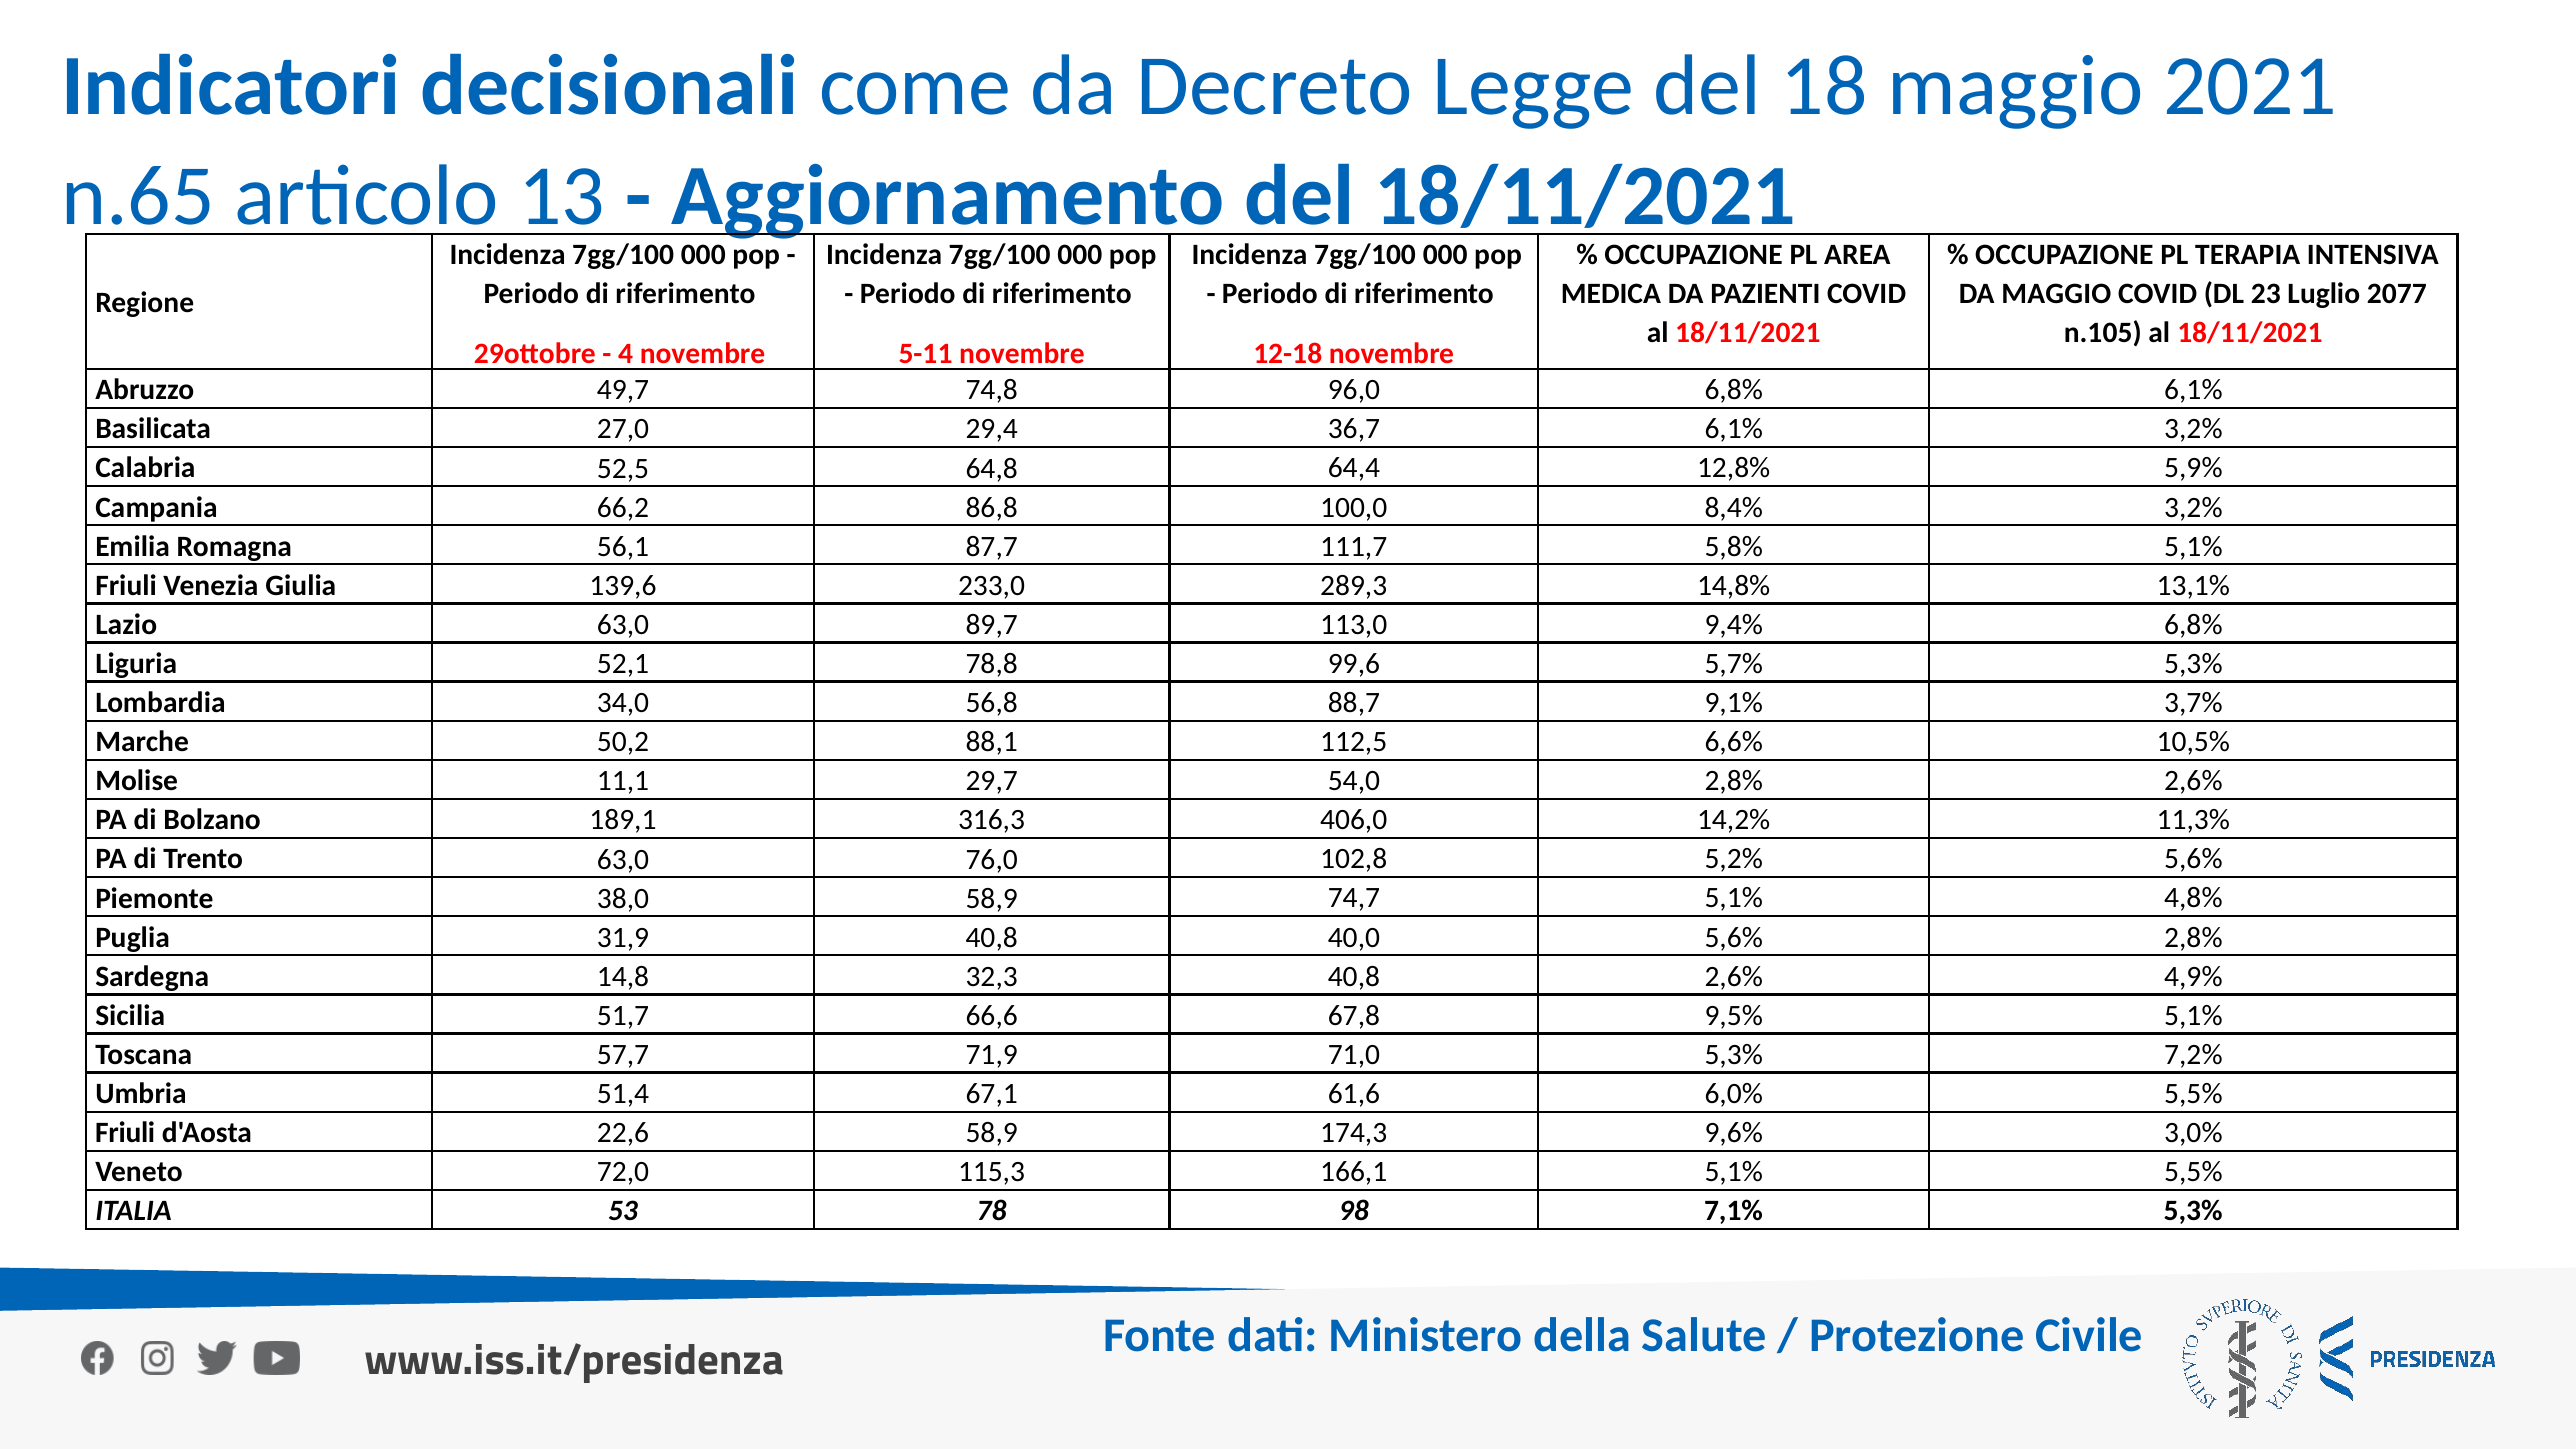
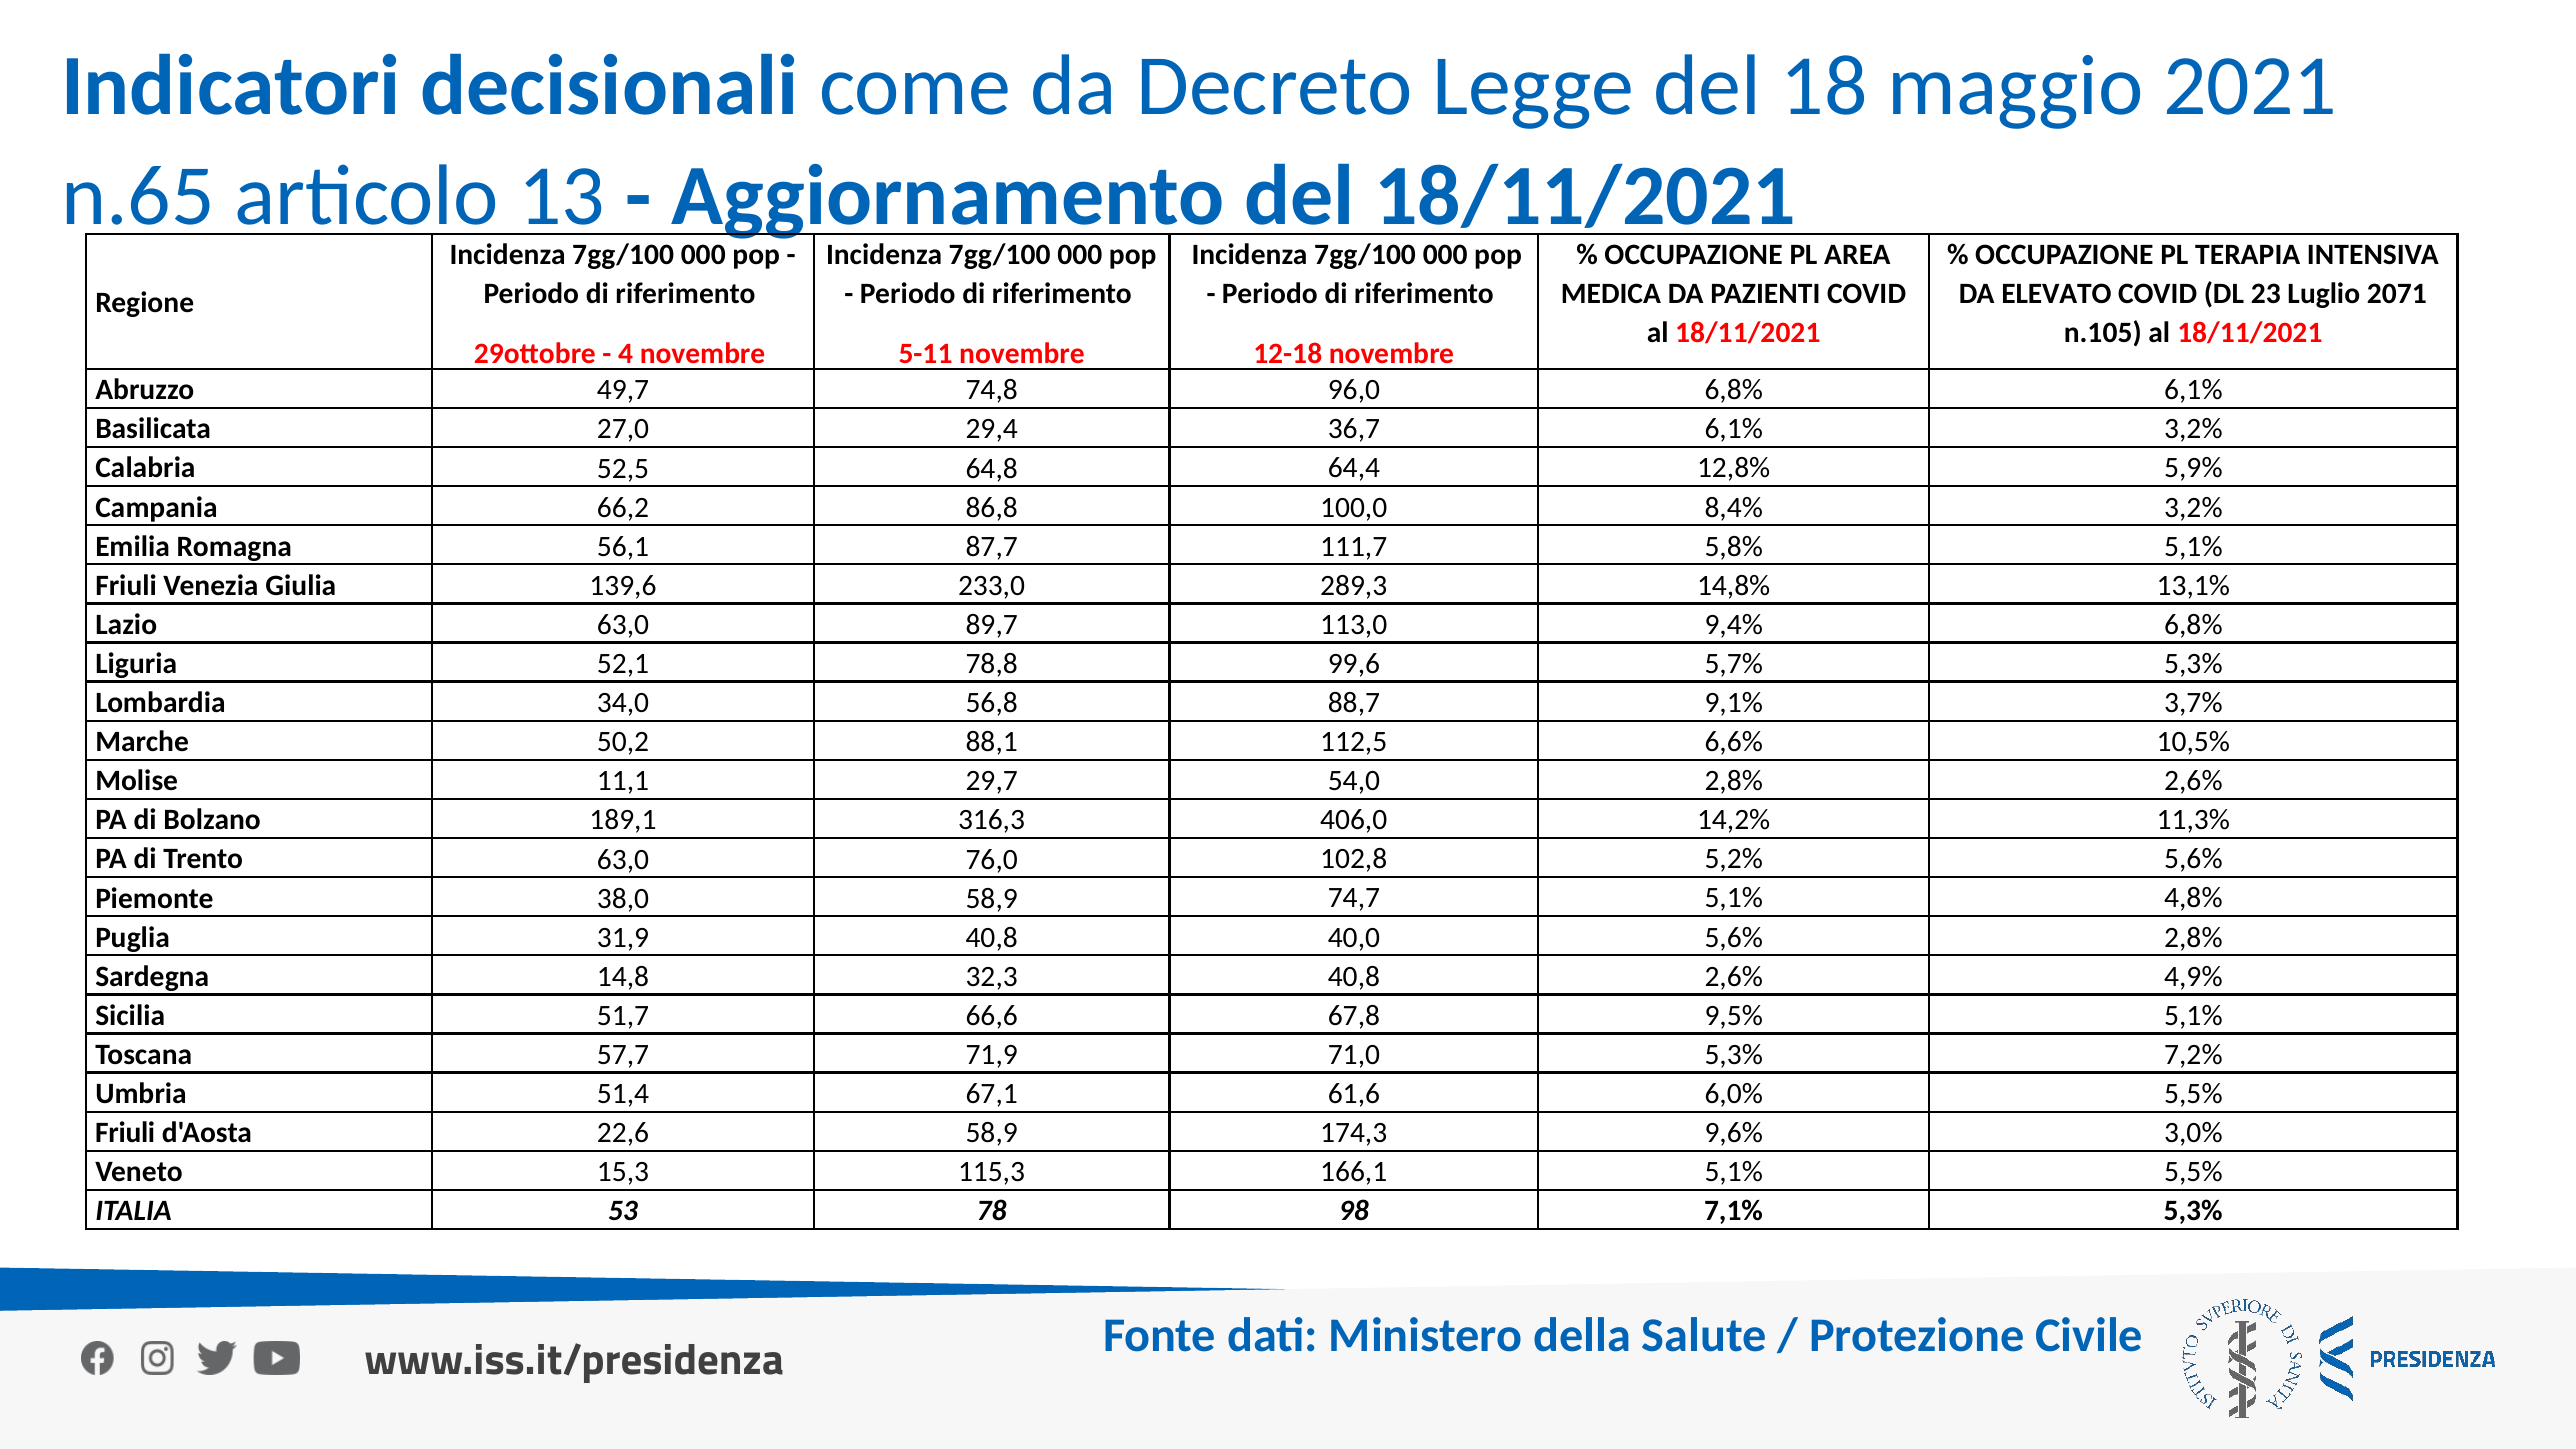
DA MAGGIO: MAGGIO -> ELEVATO (2056, 294)
2077: 2077 -> 2071 (2397, 294)
72,0: 72,0 -> 15,3 (623, 1172)
